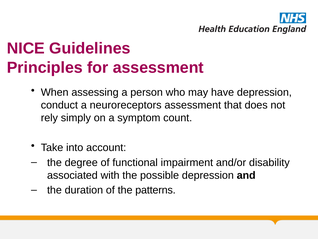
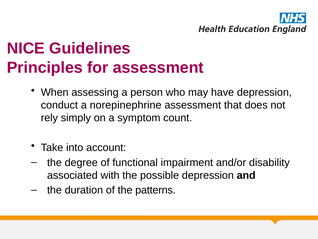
neuroreceptors: neuroreceptors -> norepinephrine (126, 105)
